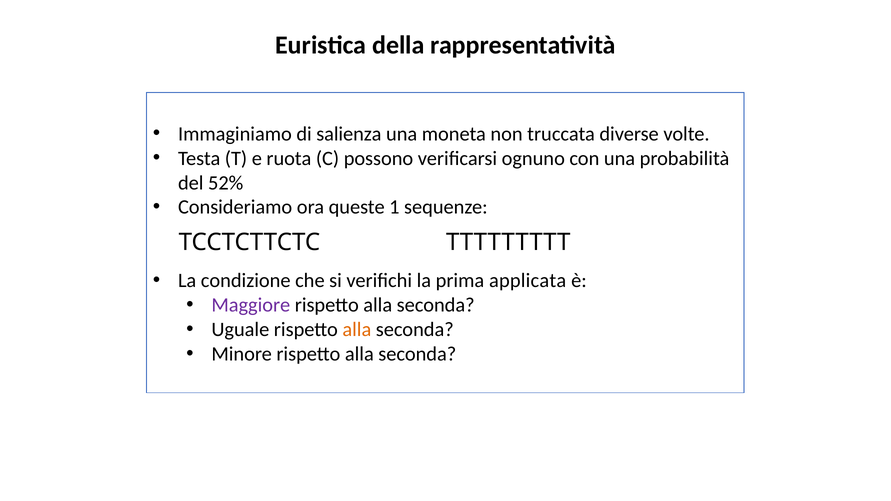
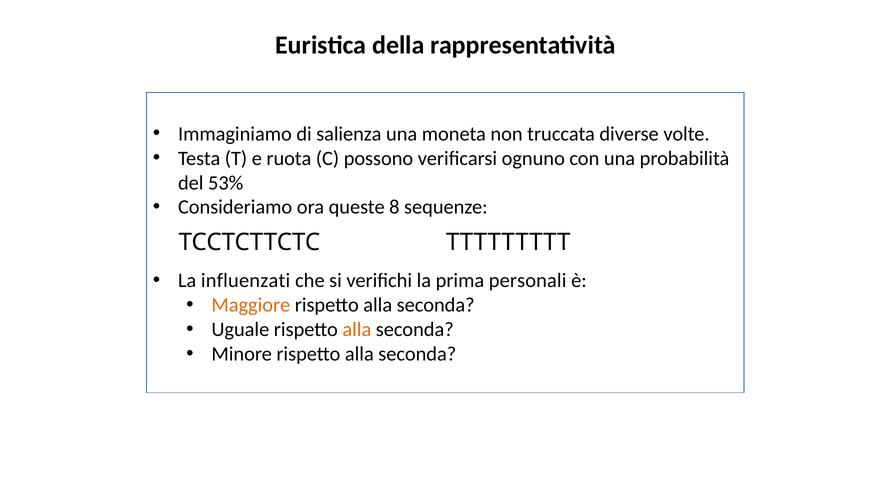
52%: 52% -> 53% (226, 183)
1: 1 -> 8 (394, 207)
condizione: condizione -> influenzati (246, 281)
applicata: applicata -> personali (528, 281)
Maggiore colour: purple -> orange (251, 305)
